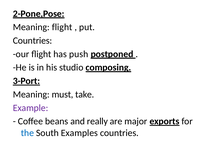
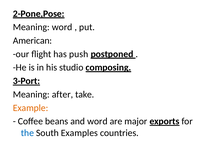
Meaning flight: flight -> word (62, 27)
Countries: Countries -> American (32, 40)
must: must -> after (62, 94)
Example colour: purple -> orange (31, 107)
and really: really -> word (97, 121)
